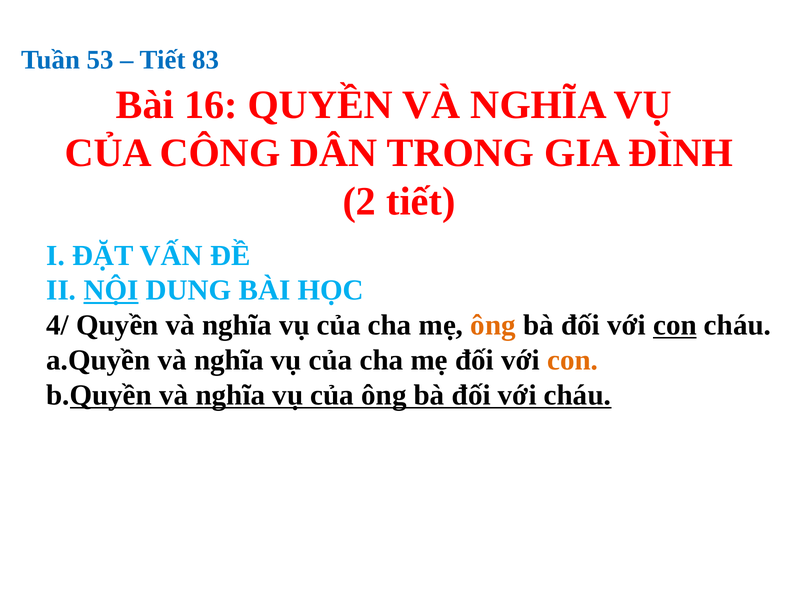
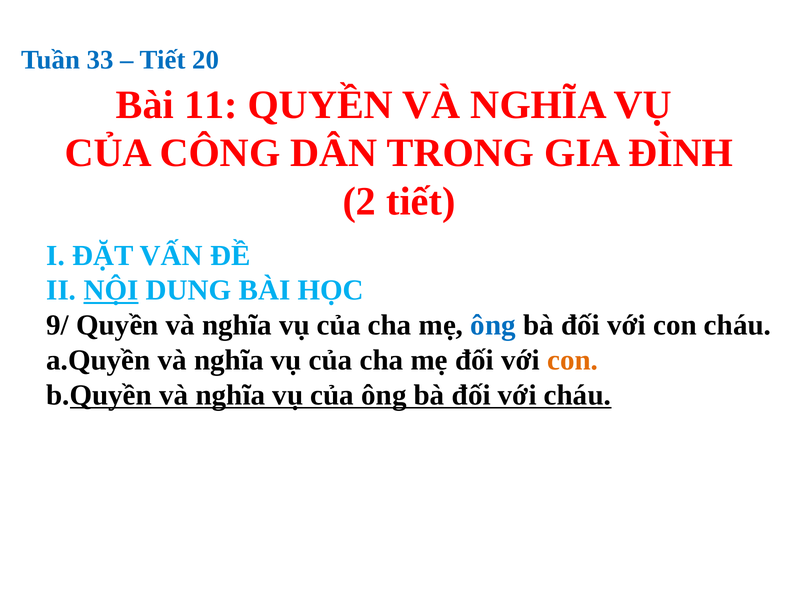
53: 53 -> 33 (100, 60)
83: 83 -> 20 (206, 60)
16: 16 -> 11 (211, 105)
4/: 4/ -> 9/ (58, 325)
ông colour: orange -> blue (493, 325)
con underline: present -> none (675, 325)
